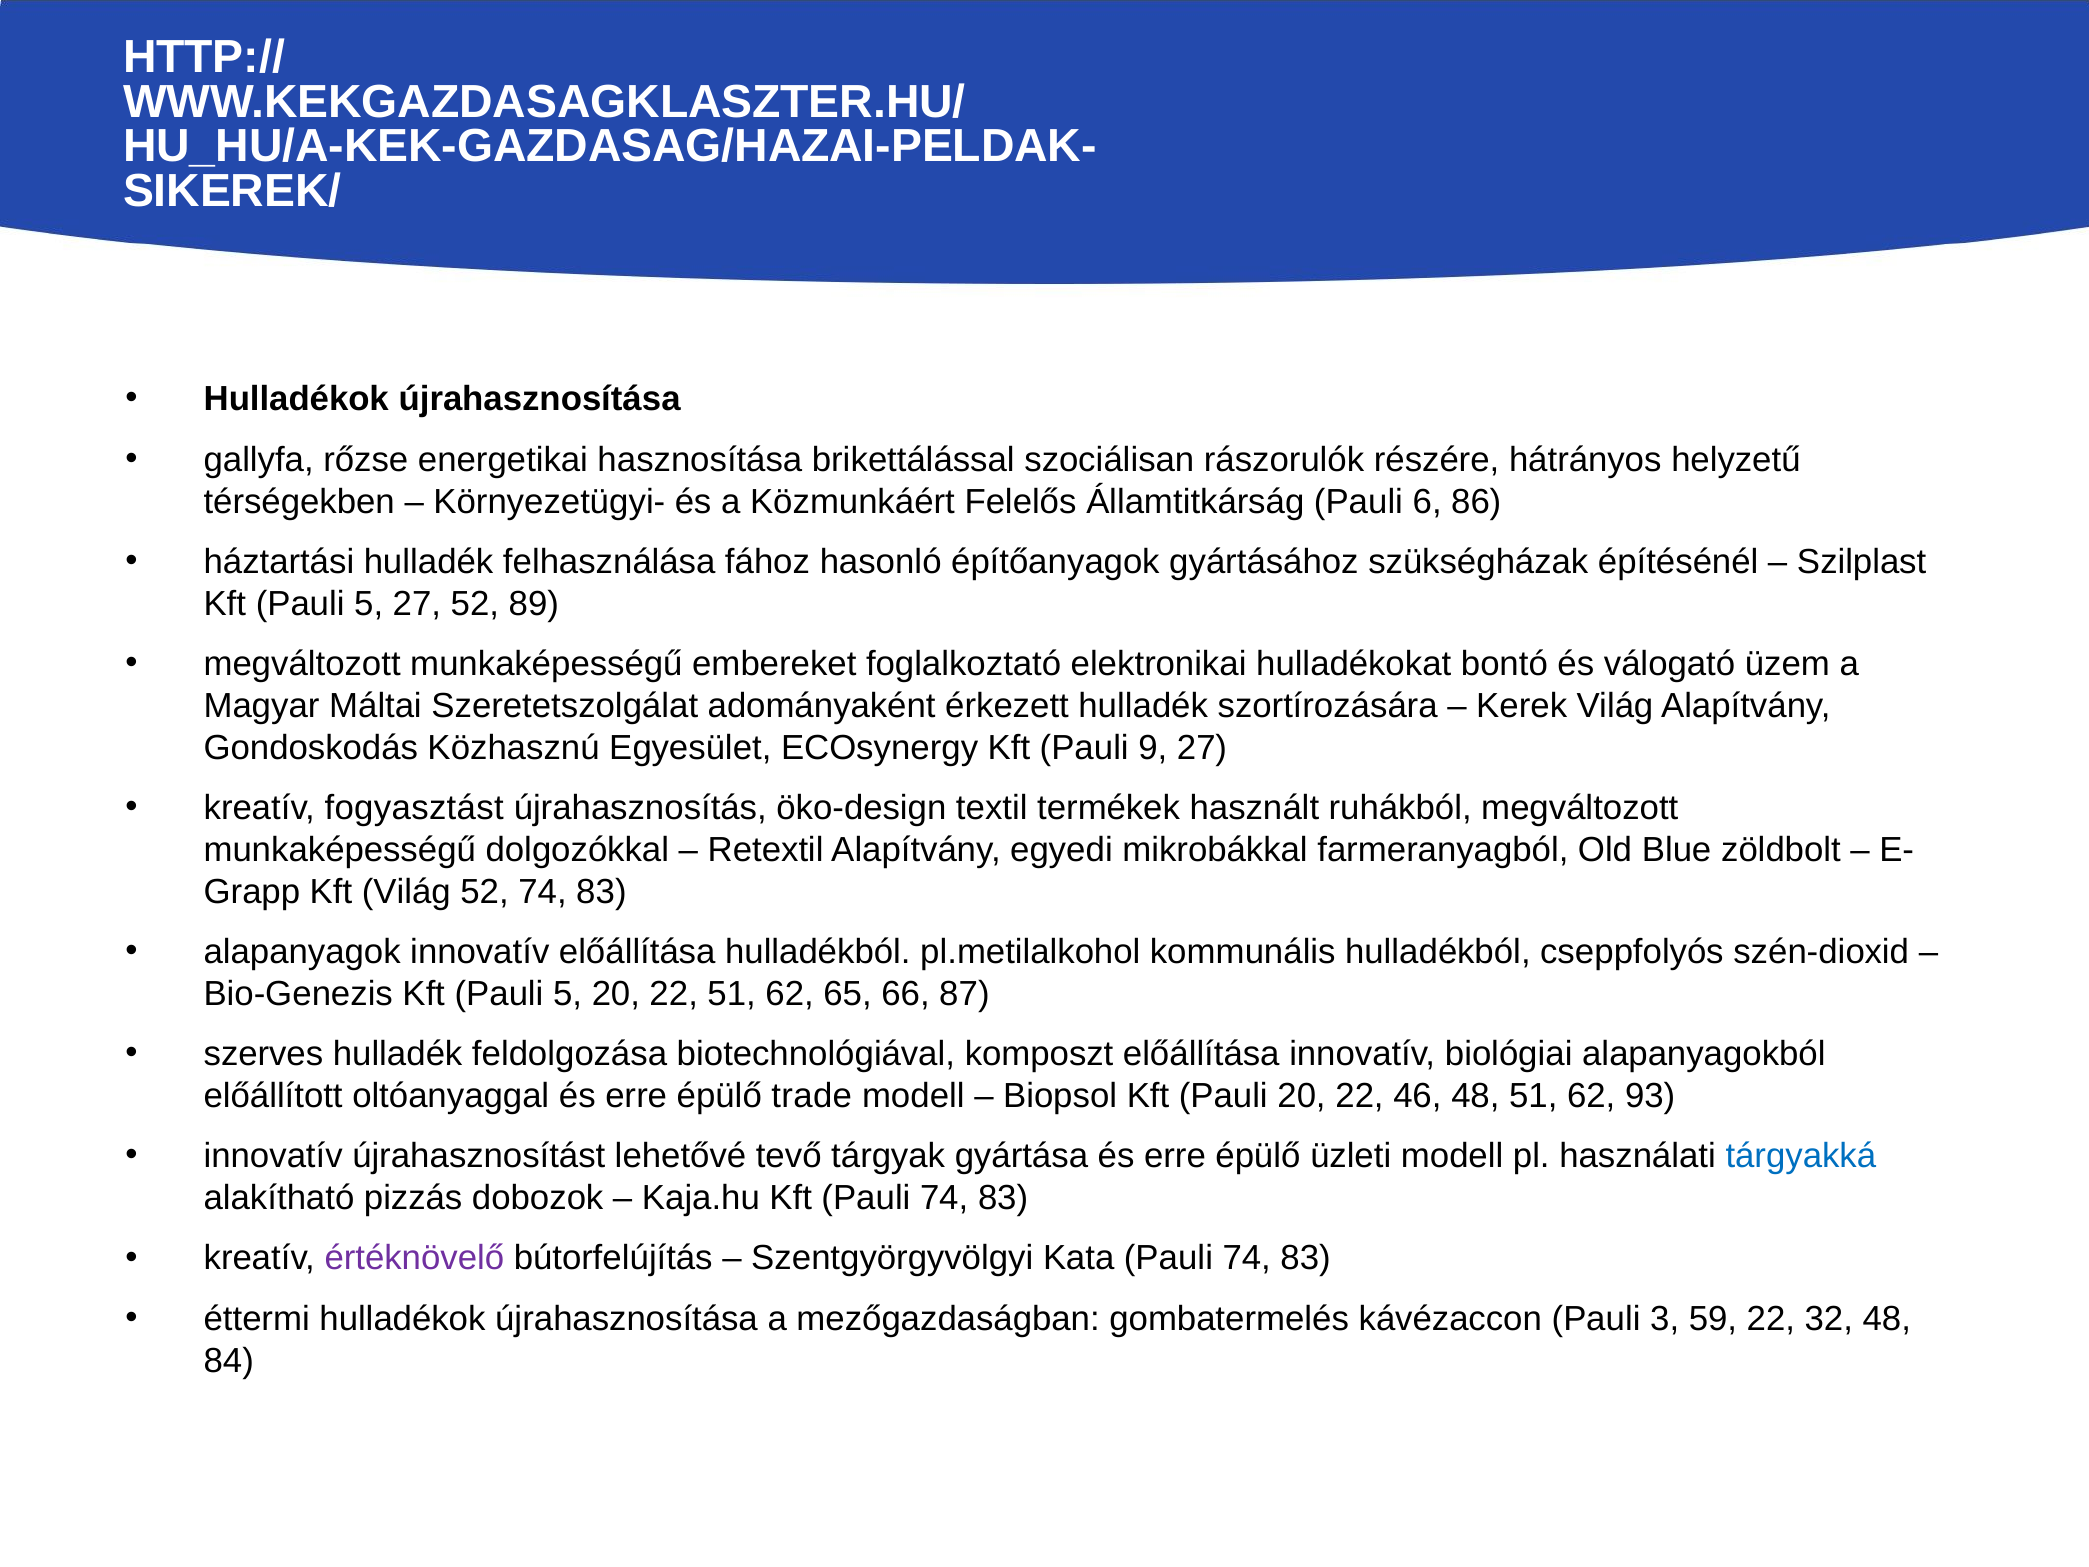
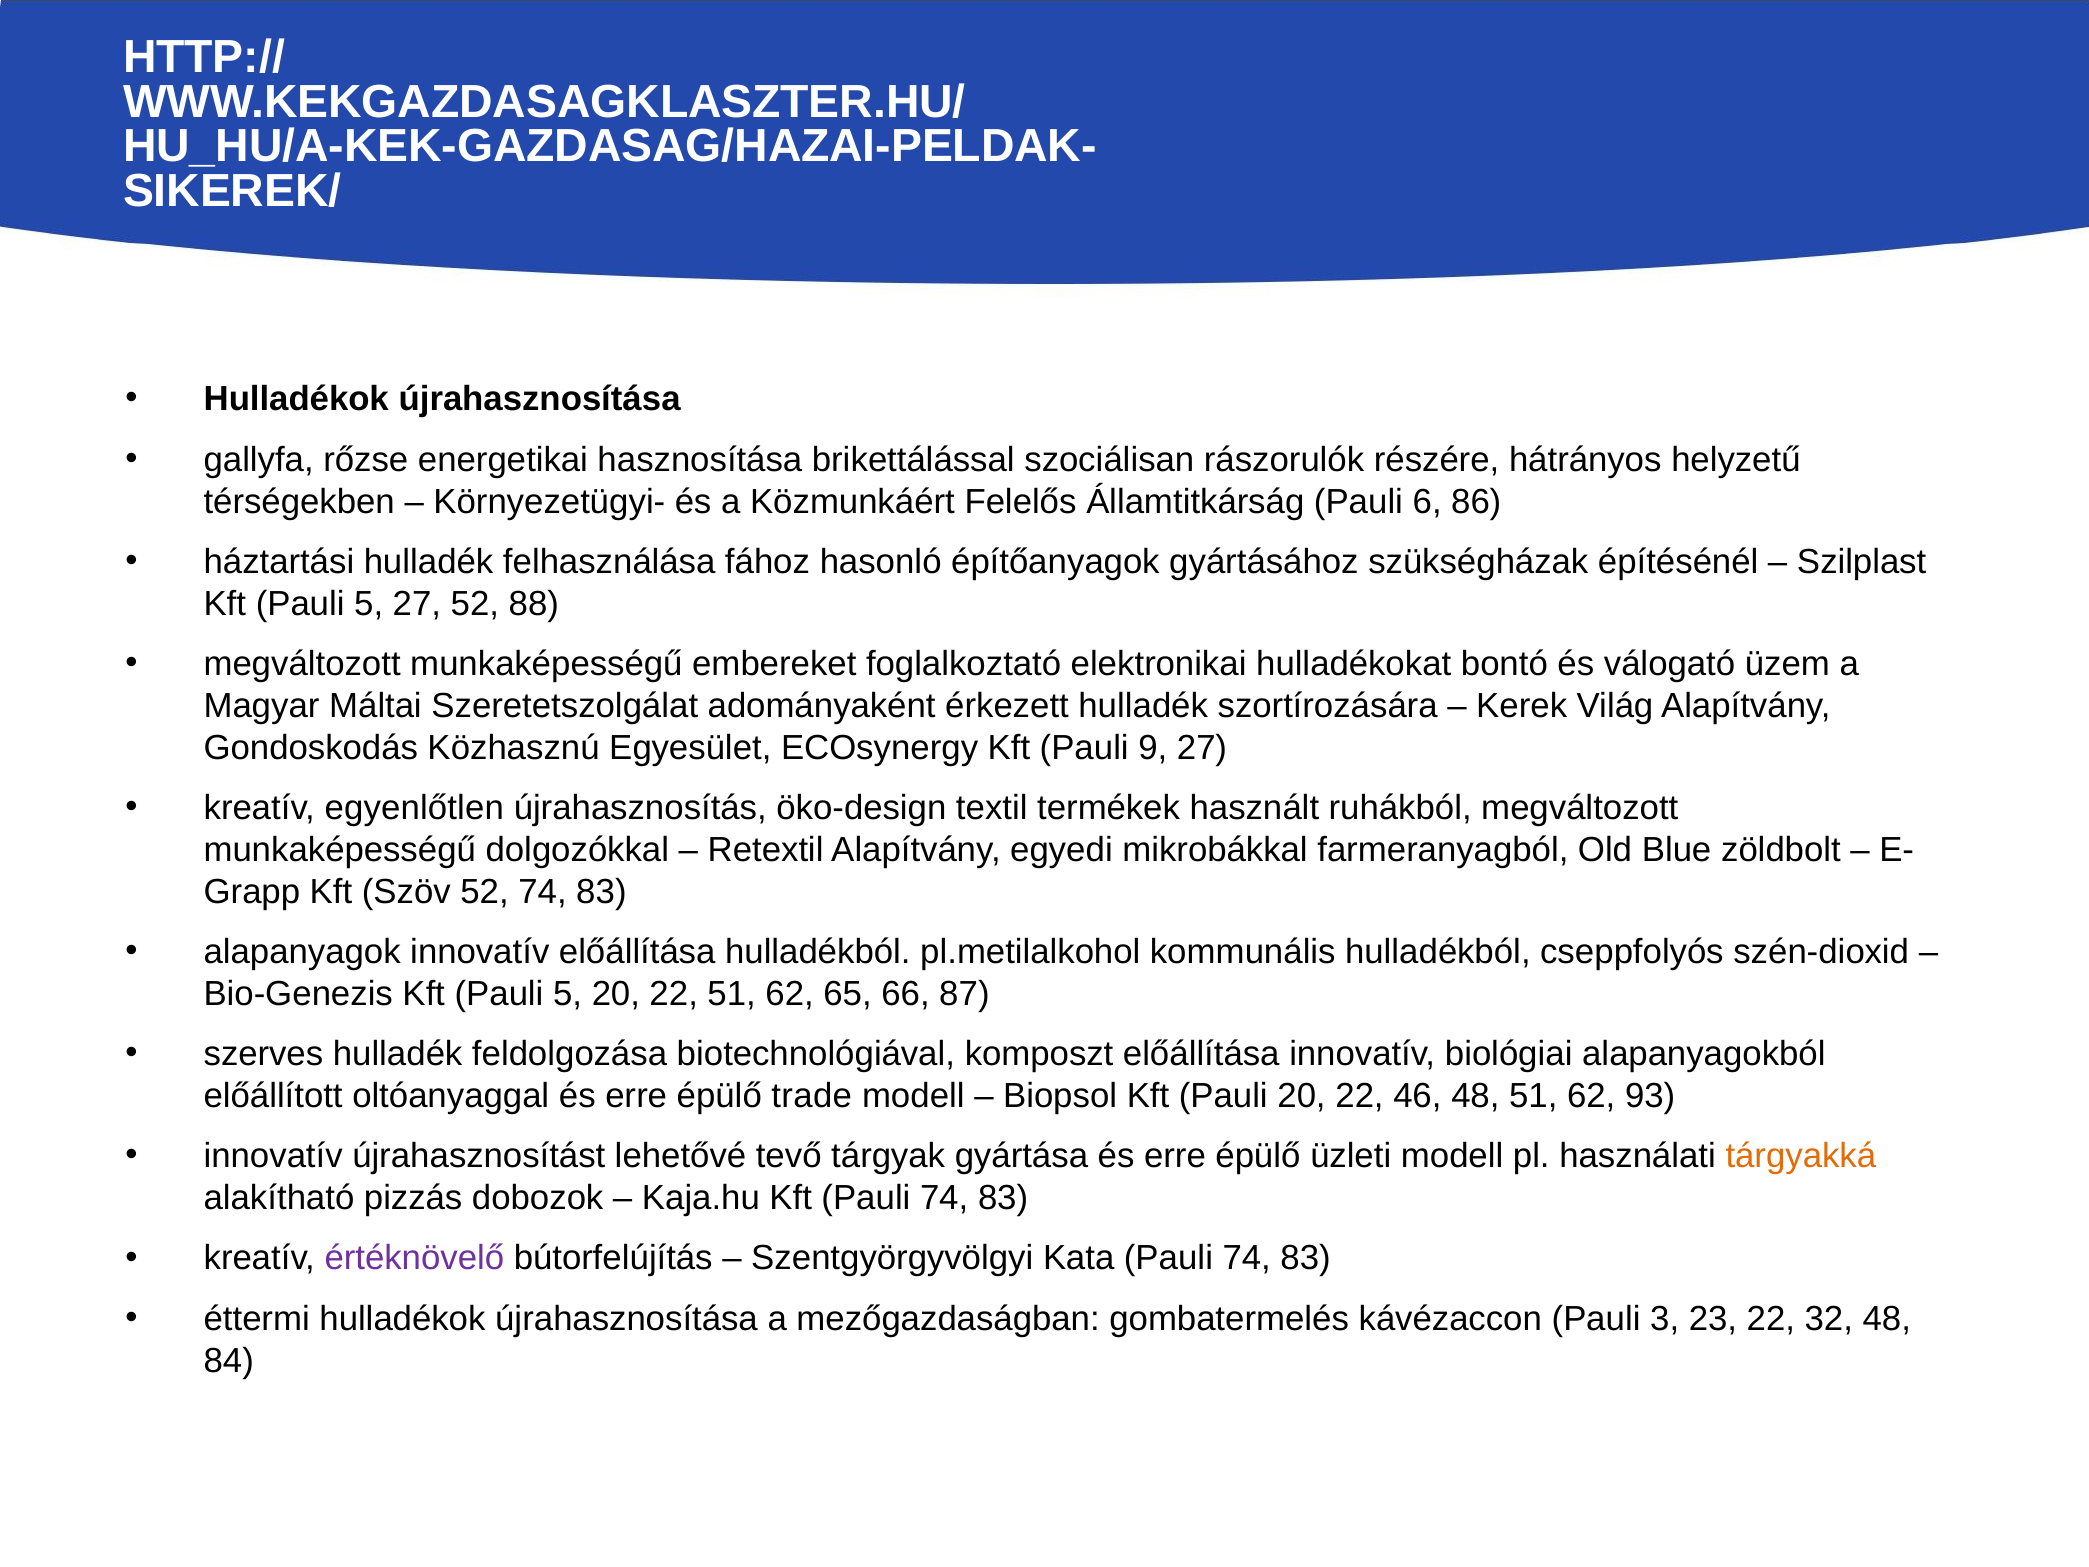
89: 89 -> 88 (534, 604)
fogyasztást: fogyasztást -> egyenlőtlen (414, 808)
Kft Világ: Világ -> Szöv (406, 891)
tárgyakká colour: blue -> orange (1801, 1156)
59: 59 -> 23 (1713, 1319)
